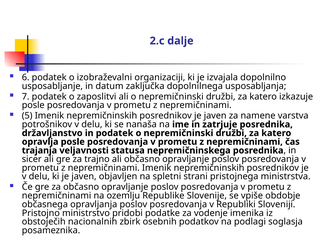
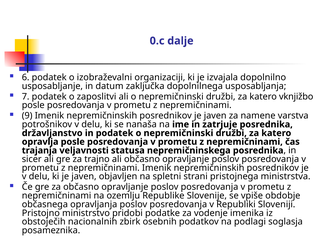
2.c: 2.c -> 0.c (157, 41)
izkazuje: izkazuje -> vknjižbo (296, 96)
5: 5 -> 9 (27, 116)
